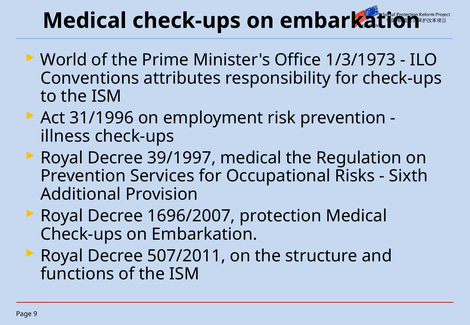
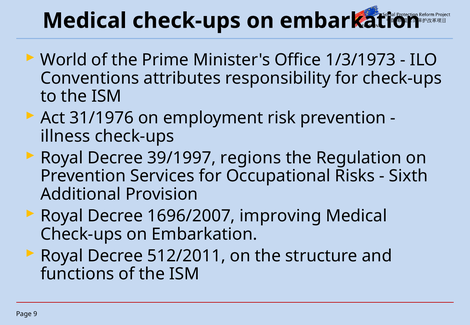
31/1996: 31/1996 -> 31/1976 (102, 118)
39/1997 medical: medical -> regions (251, 158)
protection: protection -> improving (280, 216)
507/2011: 507/2011 -> 512/2011 (186, 256)
